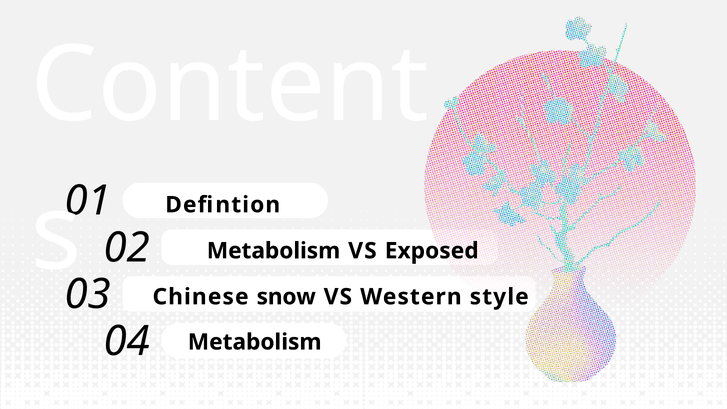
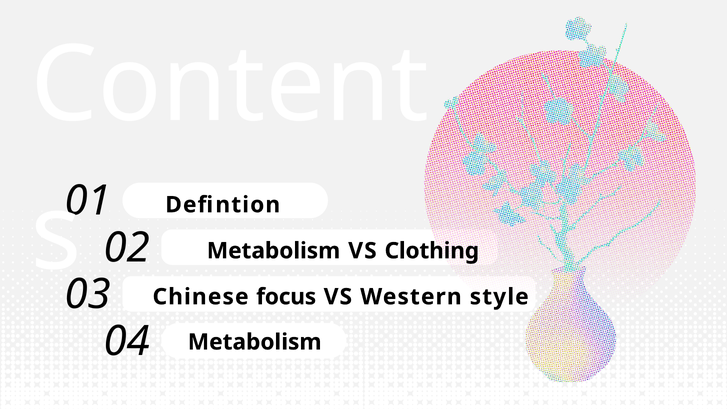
Exposed: Exposed -> Clothing (432, 251)
snow: snow -> focus (286, 297)
